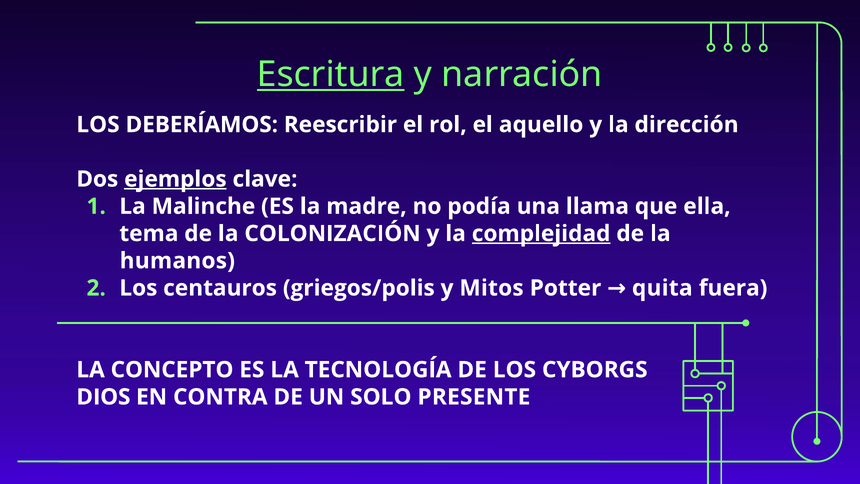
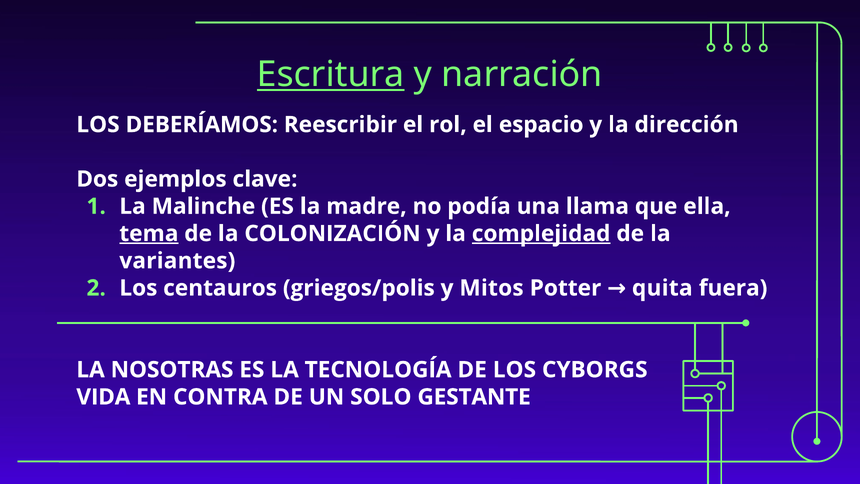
aquello: aquello -> espacio (541, 125)
ejemplos underline: present -> none (175, 179)
tema underline: none -> present (149, 233)
humanos: humanos -> variantes (177, 261)
CONCEPTO: CONCEPTO -> NOSOTRAS (172, 370)
DIOS: DIOS -> VIDA (103, 397)
PRESENTE: PRESENTE -> GESTANTE (474, 397)
